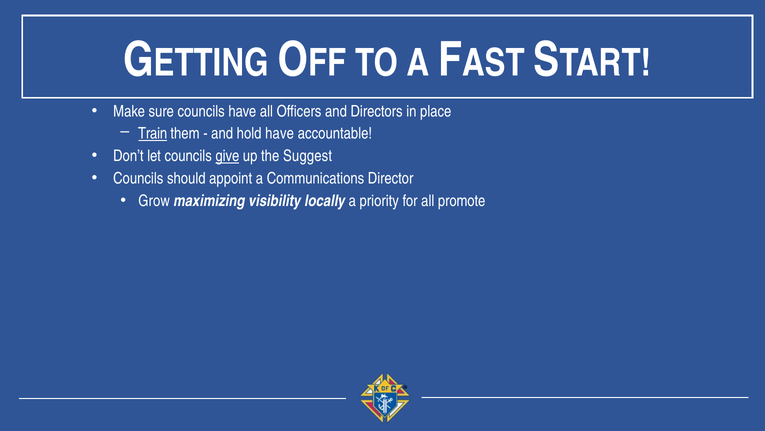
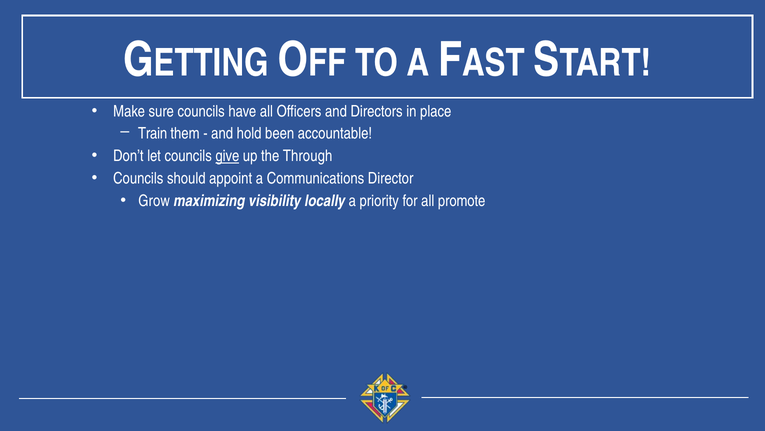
Train underline: present -> none (153, 133)
hold have: have -> been (280, 133)
Suggest: Suggest -> Through (308, 156)
